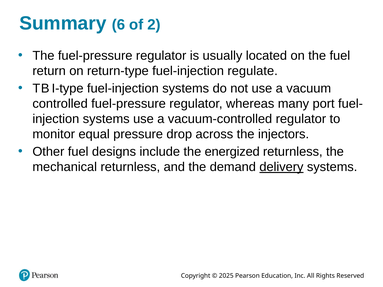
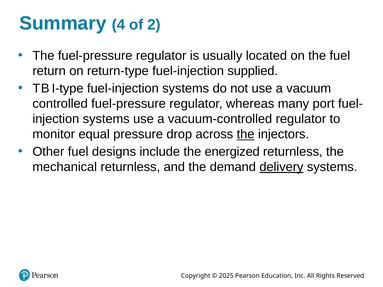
6: 6 -> 4 (118, 25)
regulate: regulate -> supplied (253, 71)
the underline: none -> present (246, 134)
